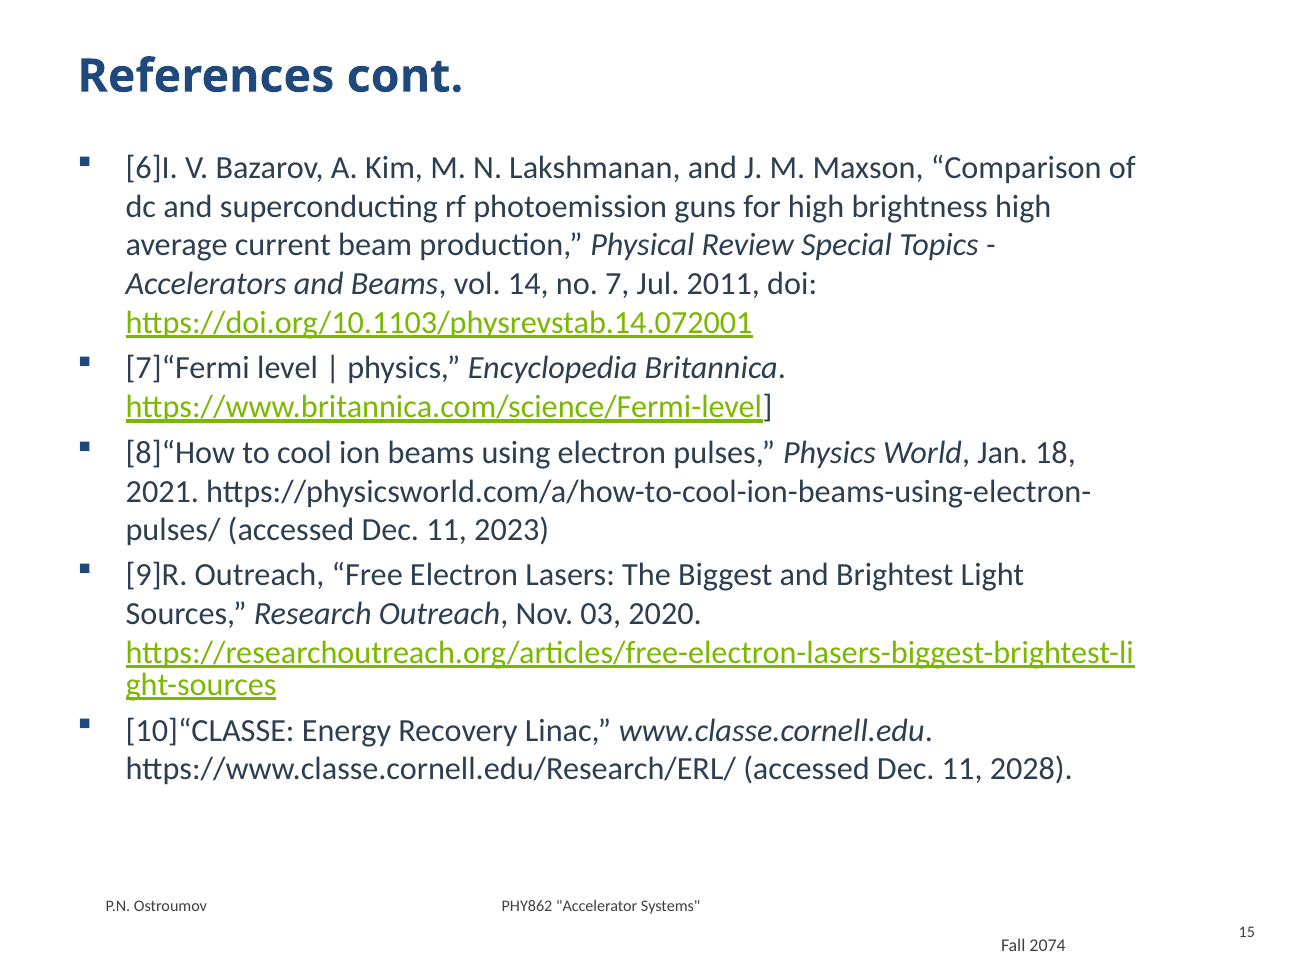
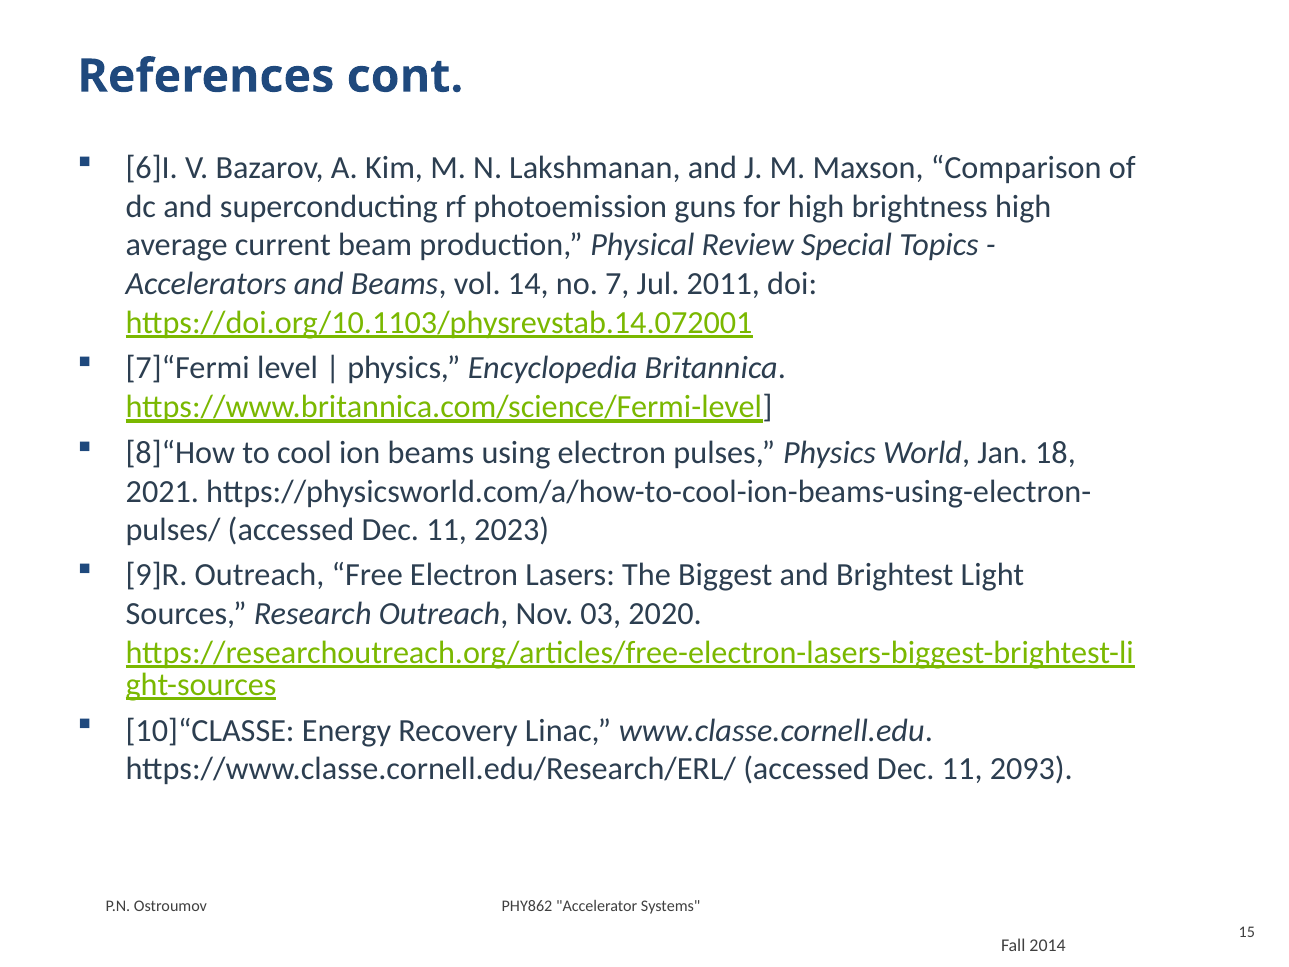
2028: 2028 -> 2093 (1031, 769)
2074: 2074 -> 2014 (1048, 945)
